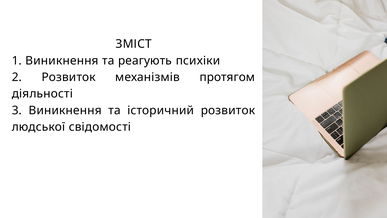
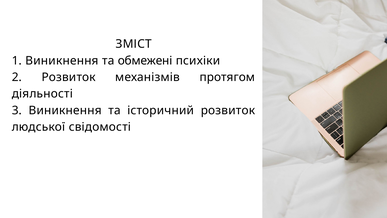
реагують: реагують -> обмежені (145, 61)
